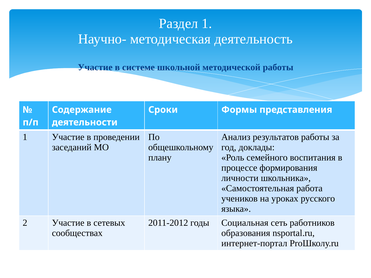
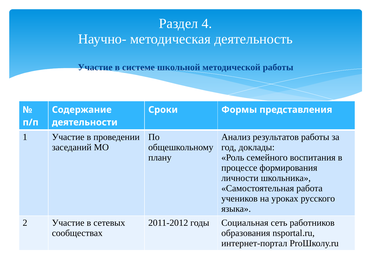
Раздел 1: 1 -> 4 (207, 24)
